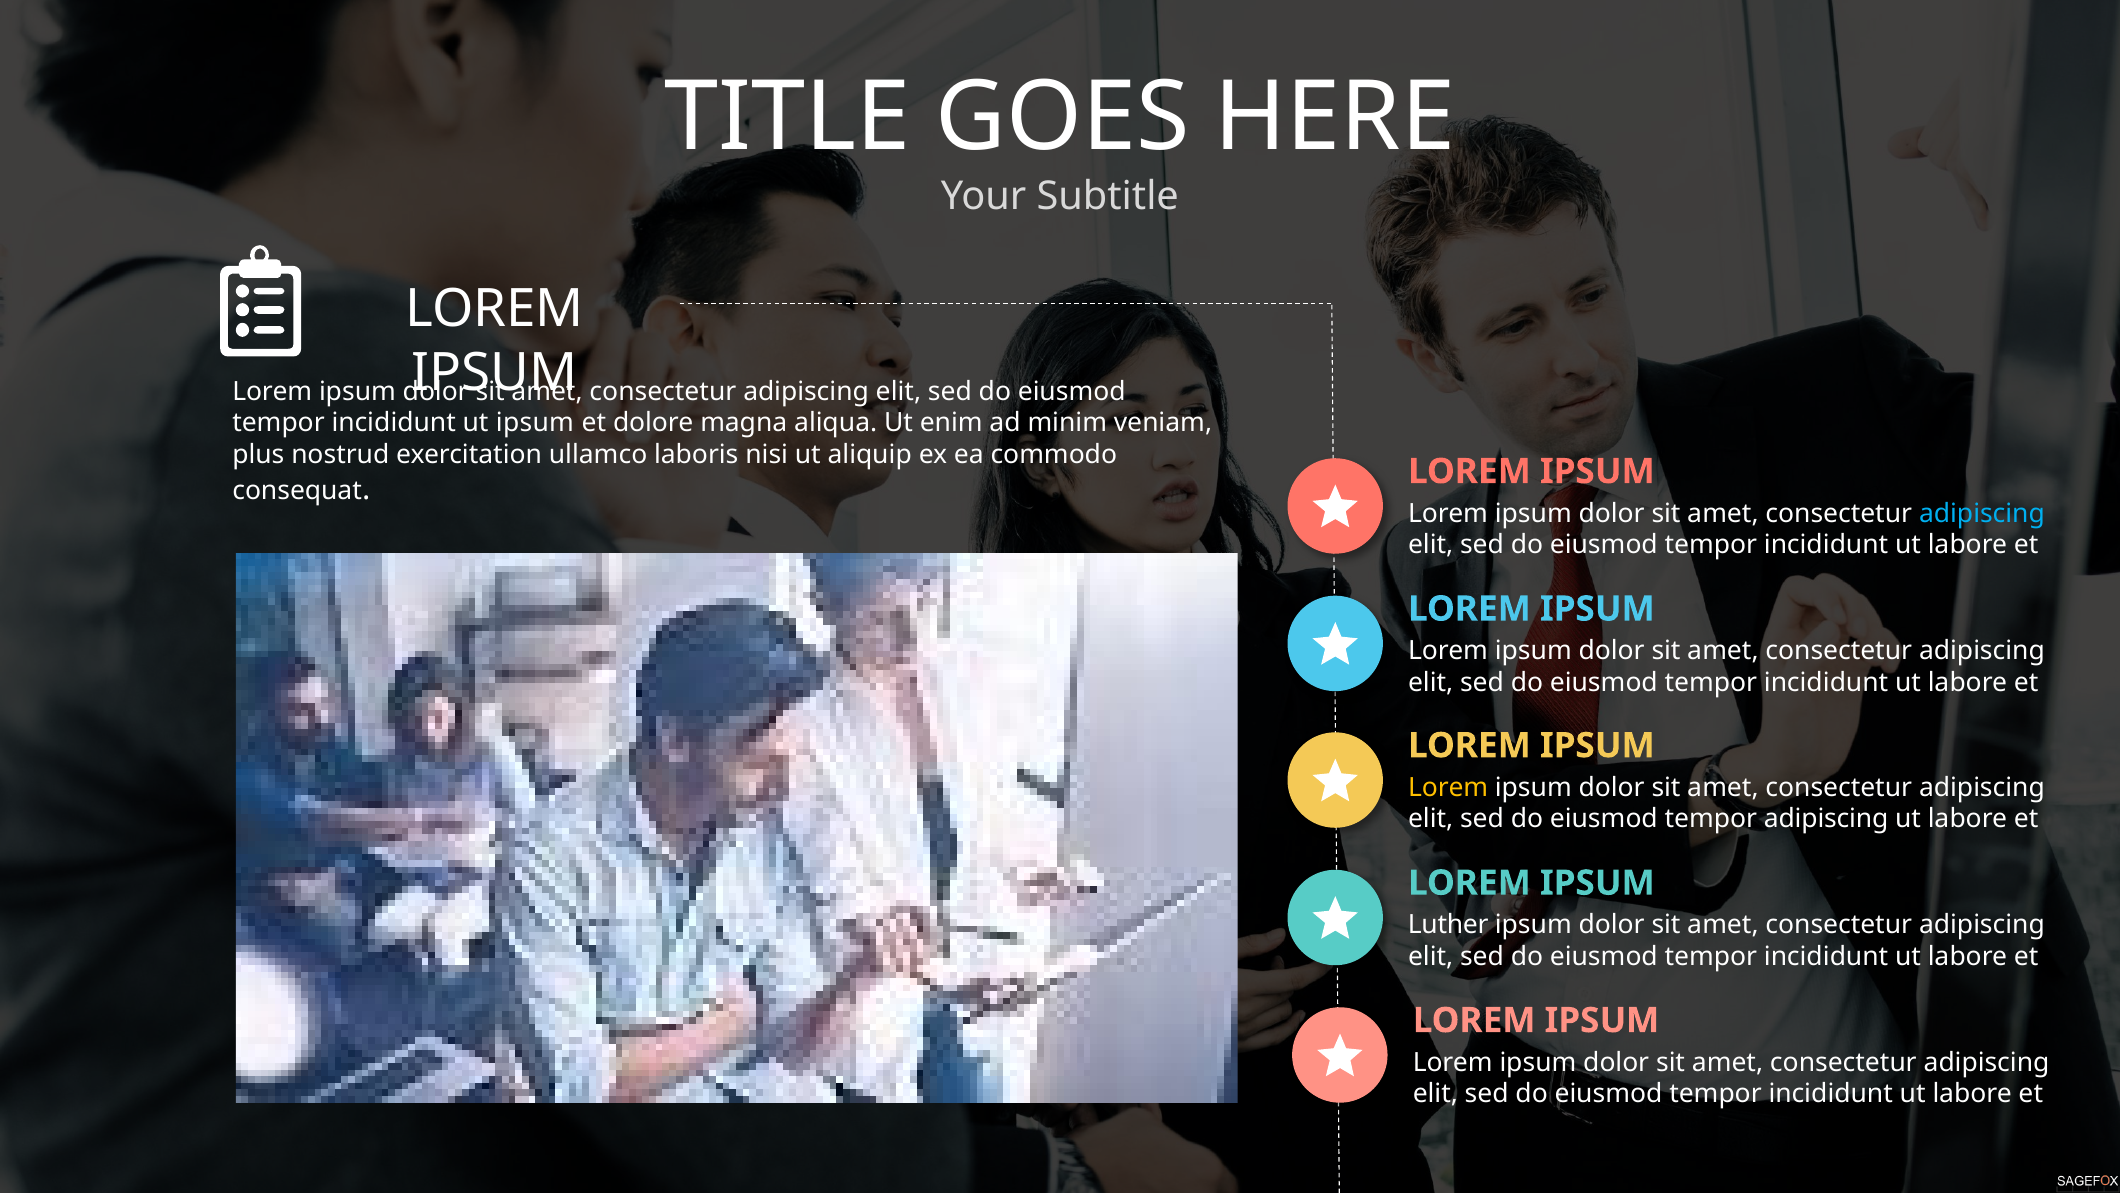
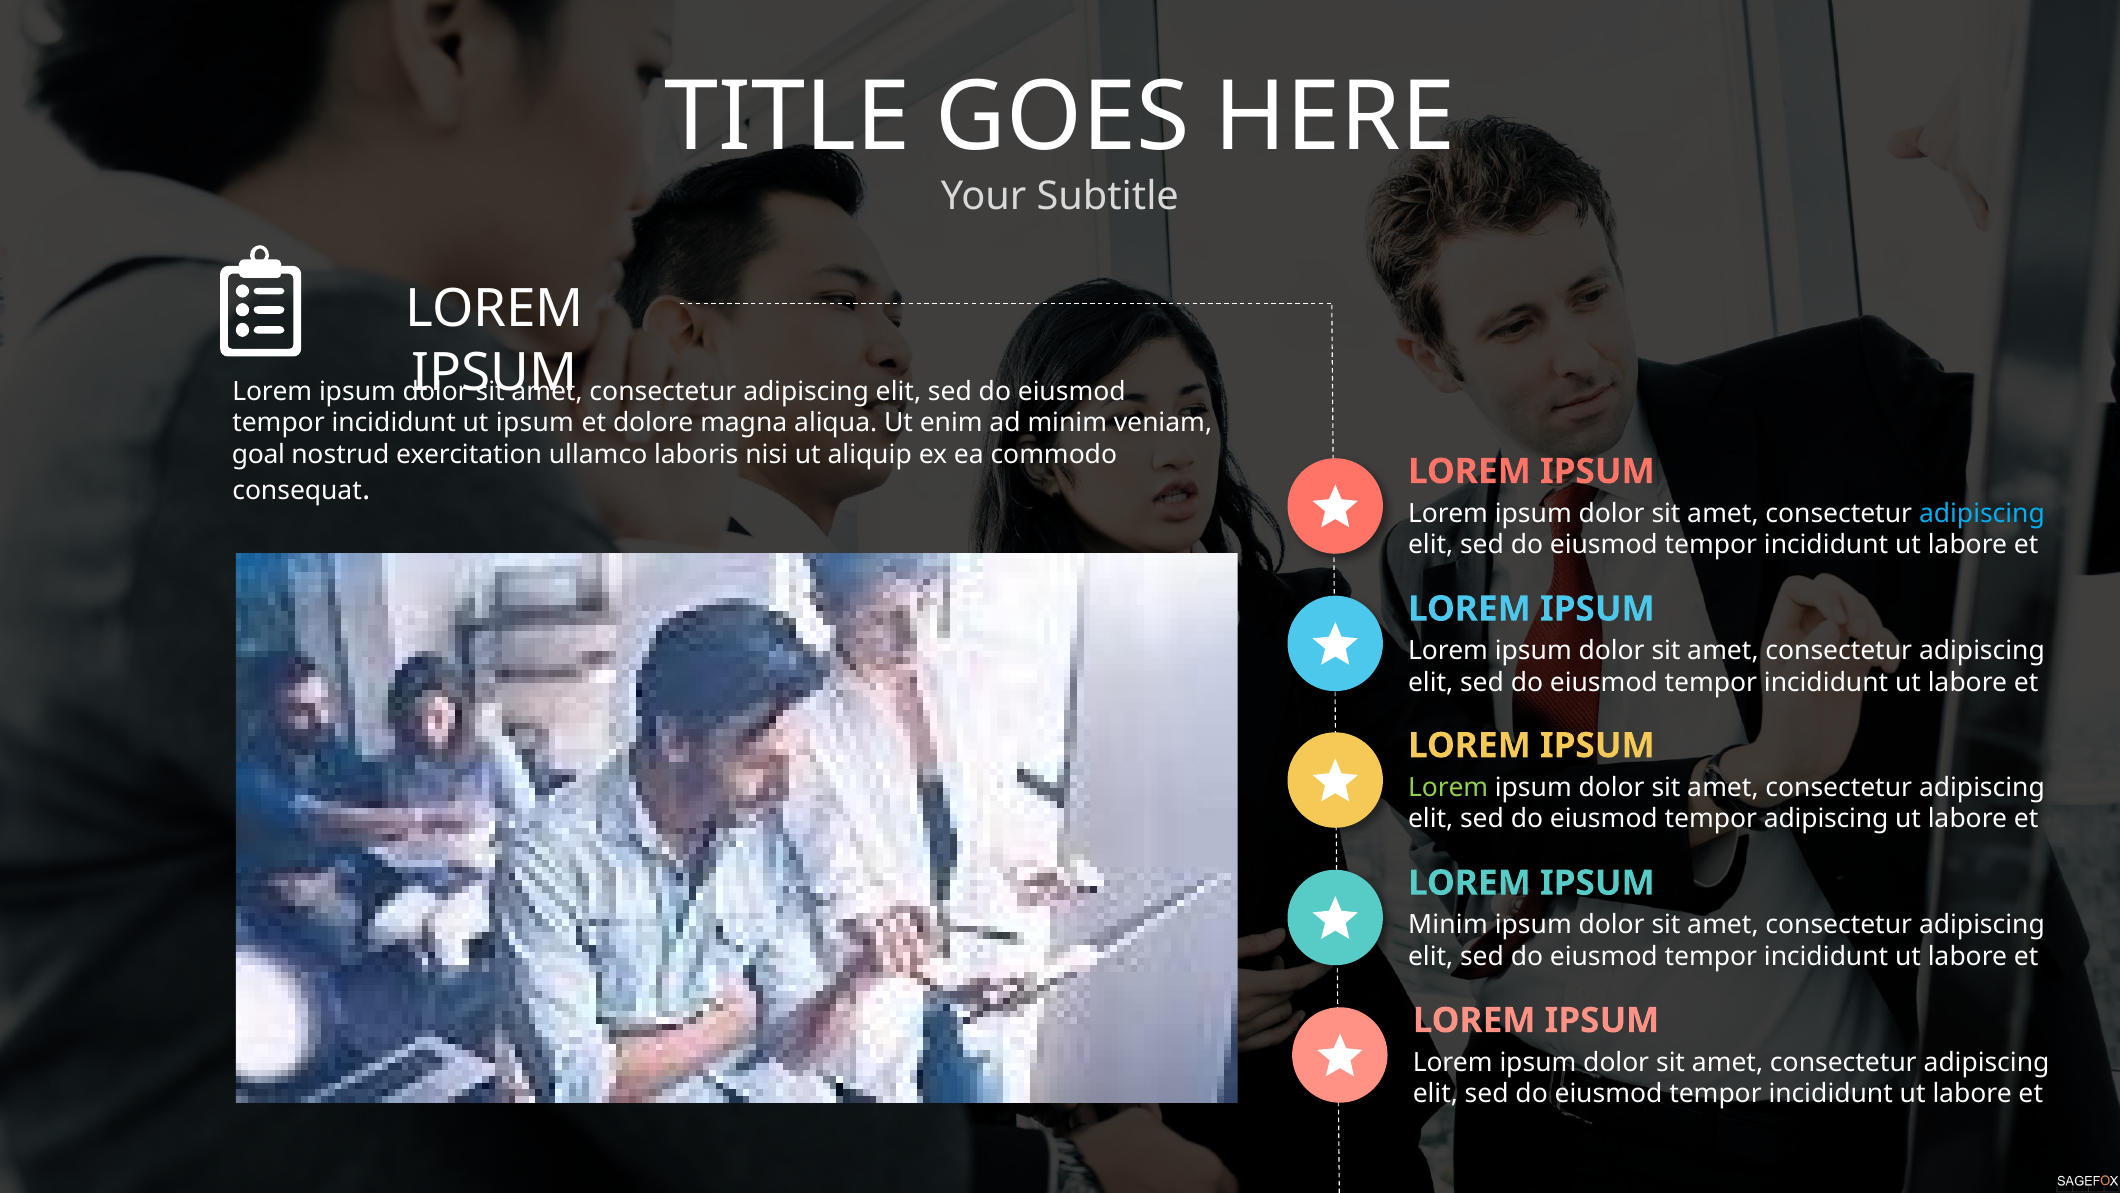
plus: plus -> goal (258, 455)
Lorem colour: yellow -> light green (1448, 787)
Luther: Luther -> Minim (1448, 924)
